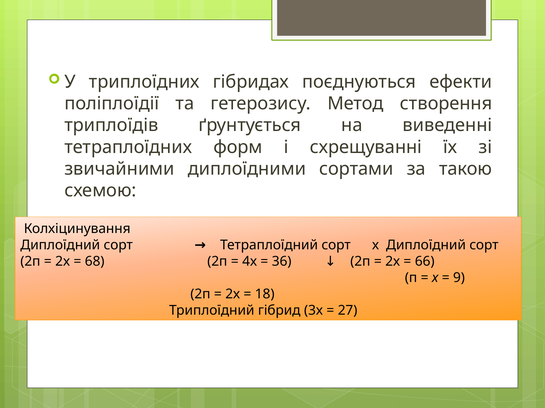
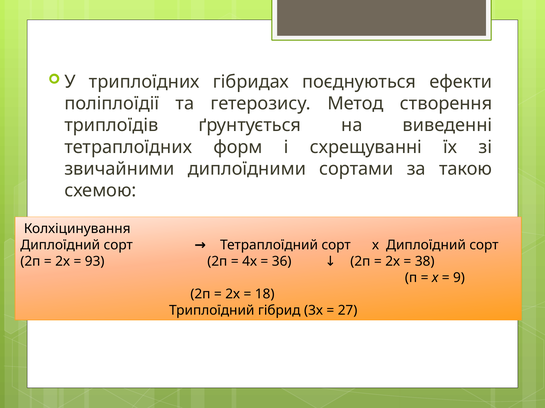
68: 68 -> 93 (95, 262)
66: 66 -> 38 (425, 262)
